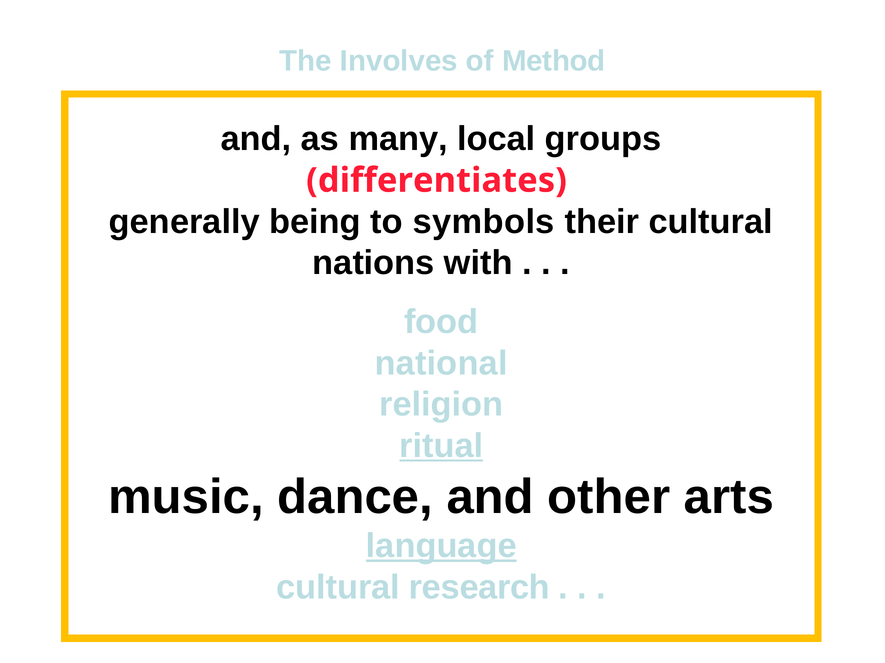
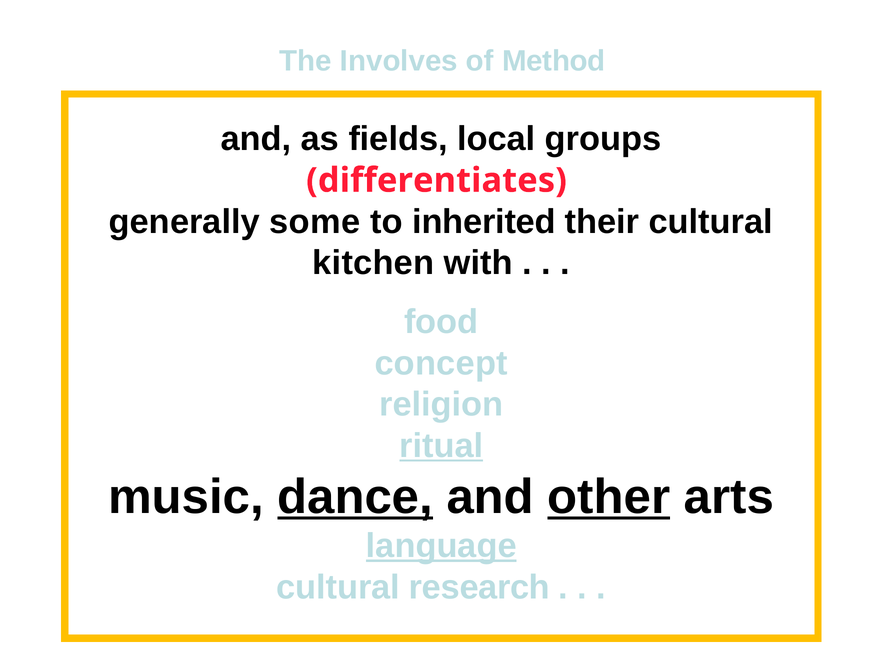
many: many -> fields (398, 139)
being: being -> some (315, 222)
symbols: symbols -> inherited (484, 222)
nations: nations -> kitchen (373, 263)
national: national -> concept (441, 364)
dance underline: none -> present (355, 497)
other underline: none -> present (609, 497)
